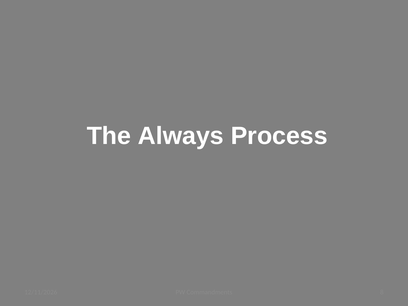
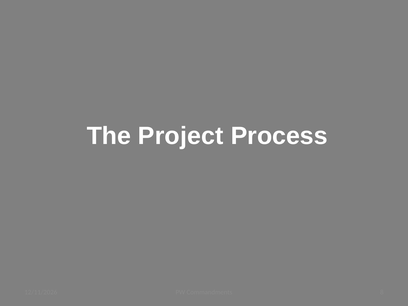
Always: Always -> Project (181, 136)
